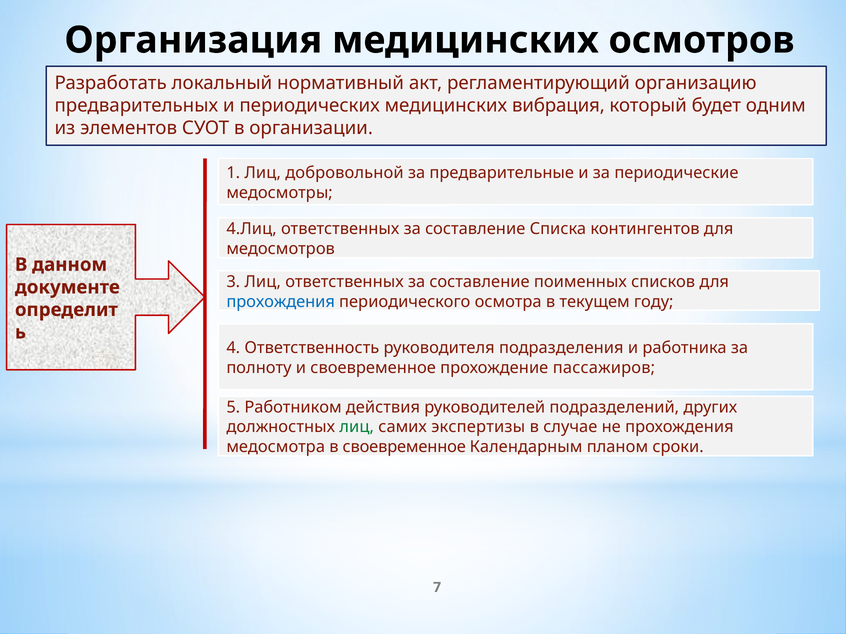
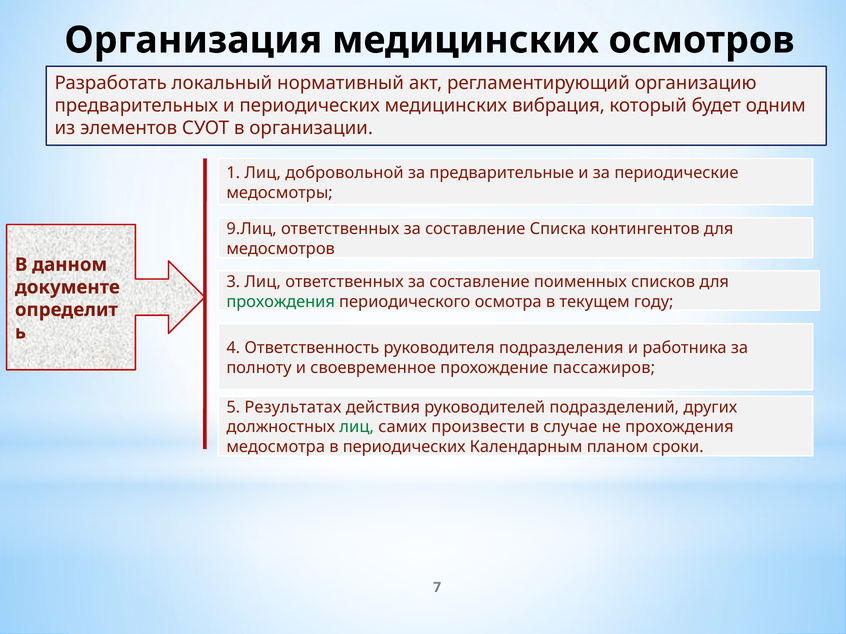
4.Лиц: 4.Лиц -> 9.Лиц (252, 229)
прохождения colour: blue -> green (281, 302)
Работником: Работником -> Результатах (293, 408)
экспертизы: экспертизы -> произвести (478, 427)
в своевременное: своевременное -> периодических (404, 447)
